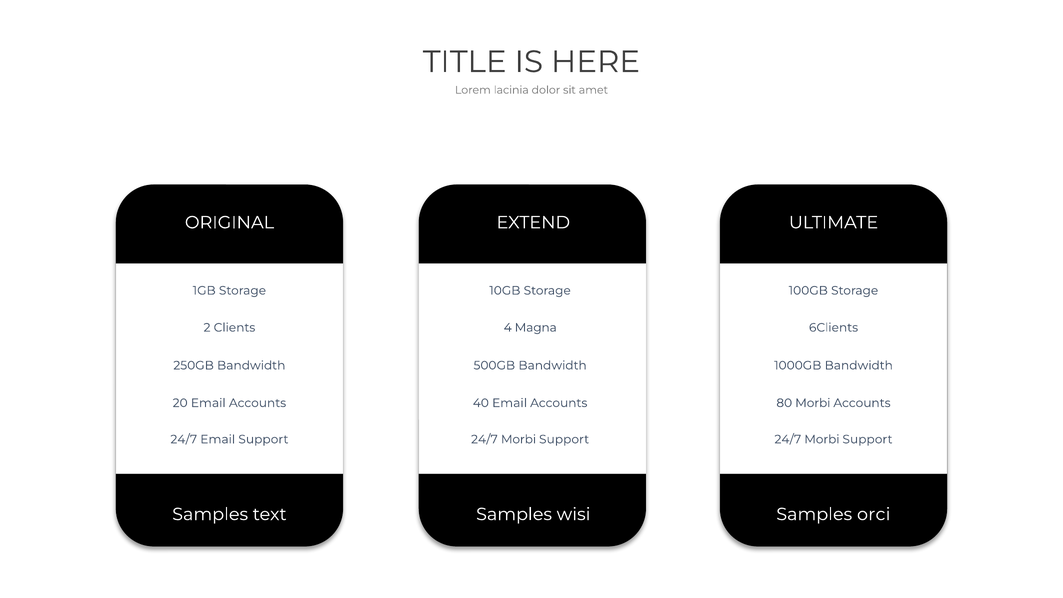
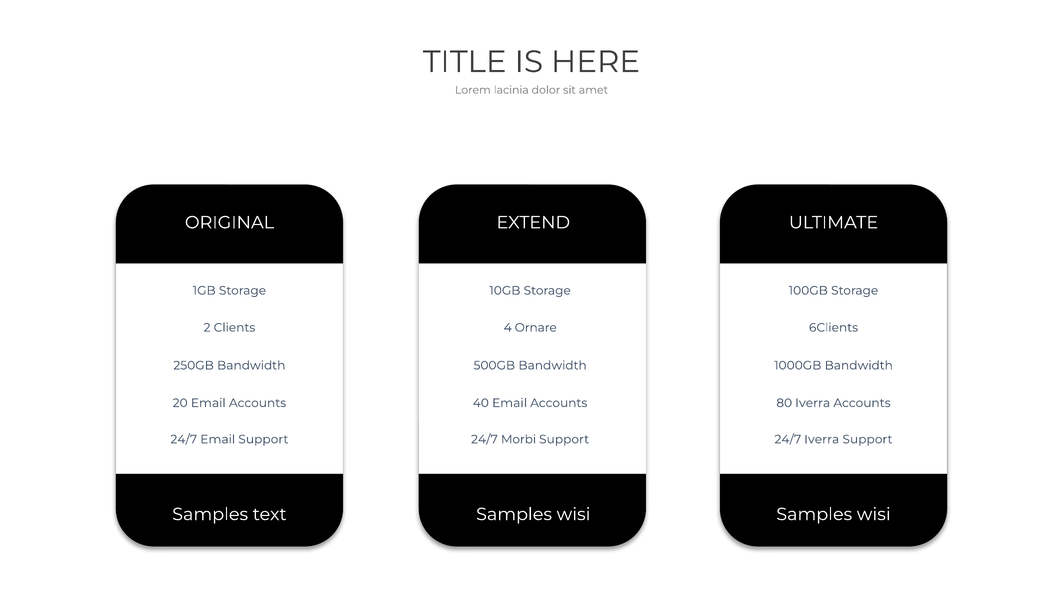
Magna: Magna -> Ornare (536, 328)
80 Morbi: Morbi -> Iverra (813, 403)
Morbi: Morbi -> Iverra (822, 439)
orci: orci -> wisi (874, 514)
